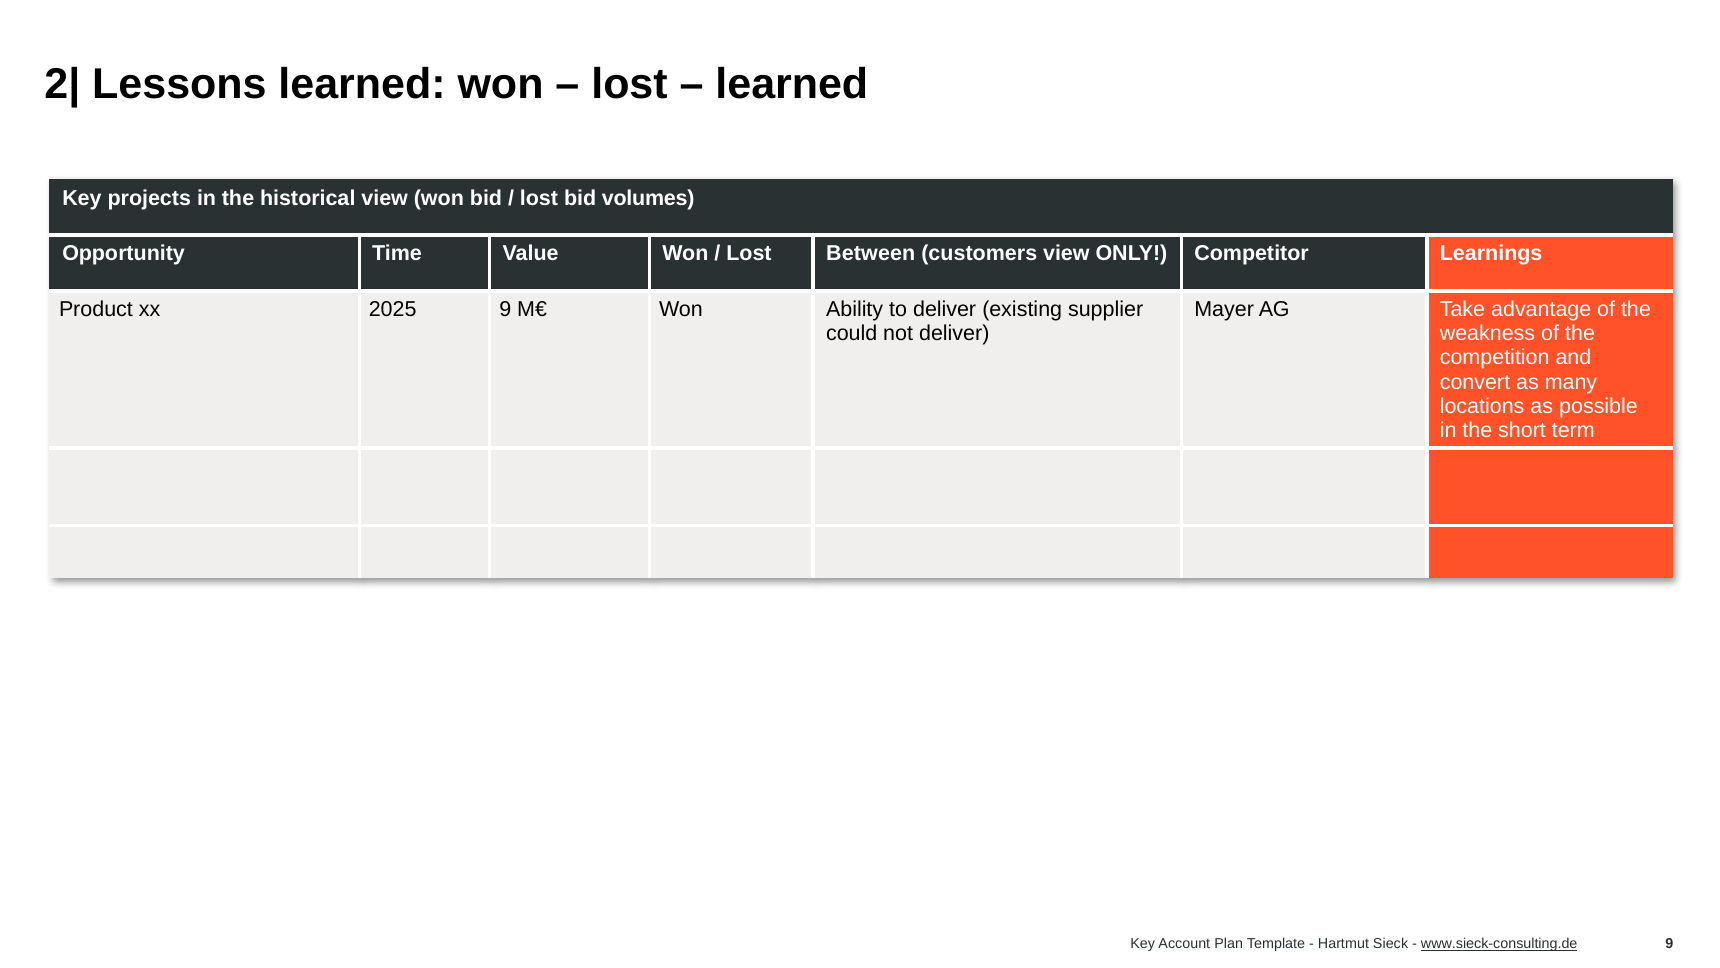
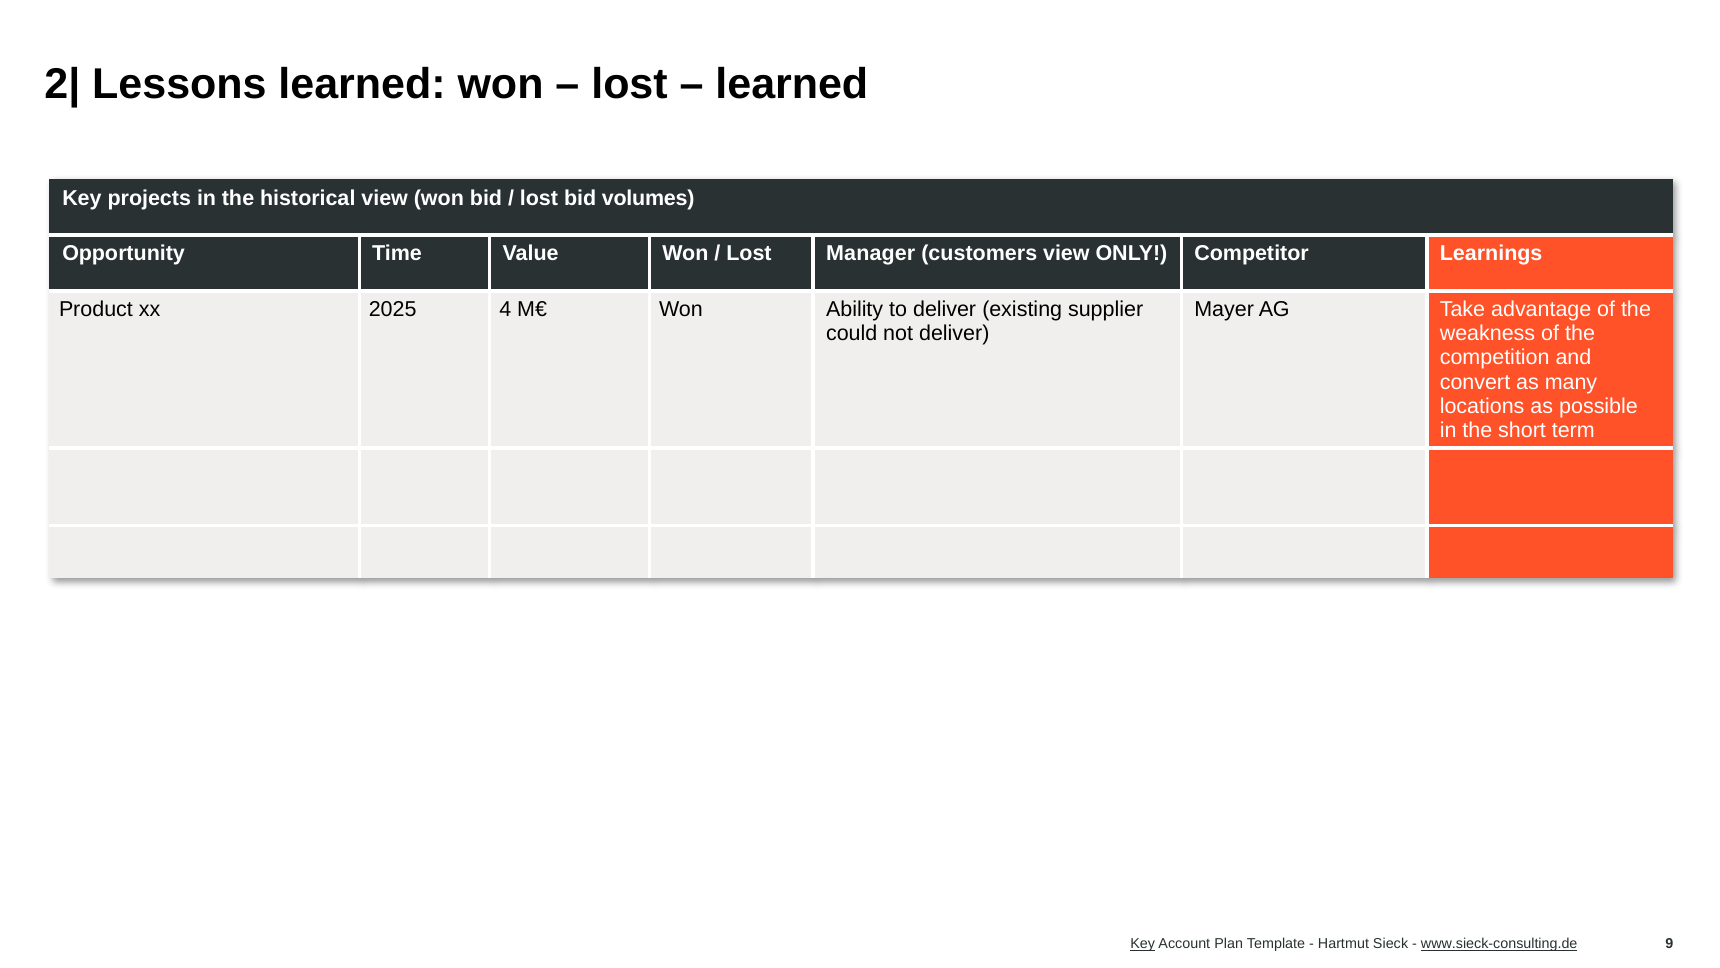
Between: Between -> Manager (871, 254)
2025 9: 9 -> 4 (505, 309)
Key underline: none -> present (1143, 944)
